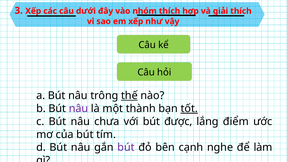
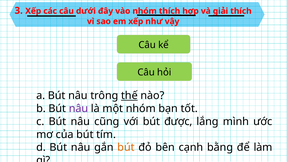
một thành: thành -> nhóm (141, 108)
tốt underline: present -> none (189, 108)
chưa: chưa -> cũng (107, 121)
điểm: điểm -> mình (236, 121)
bút colour: purple -> orange (126, 147)
nghe: nghe -> bằng (220, 147)
